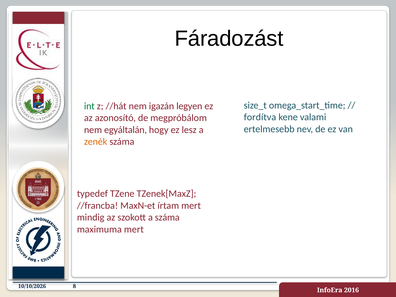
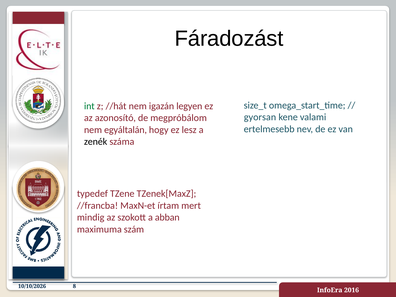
fordítva: fordítva -> gyorsan (260, 117)
zenék colour: orange -> black (96, 142)
a száma: száma -> abban (167, 217)
maximuma mert: mert -> szám (134, 229)
